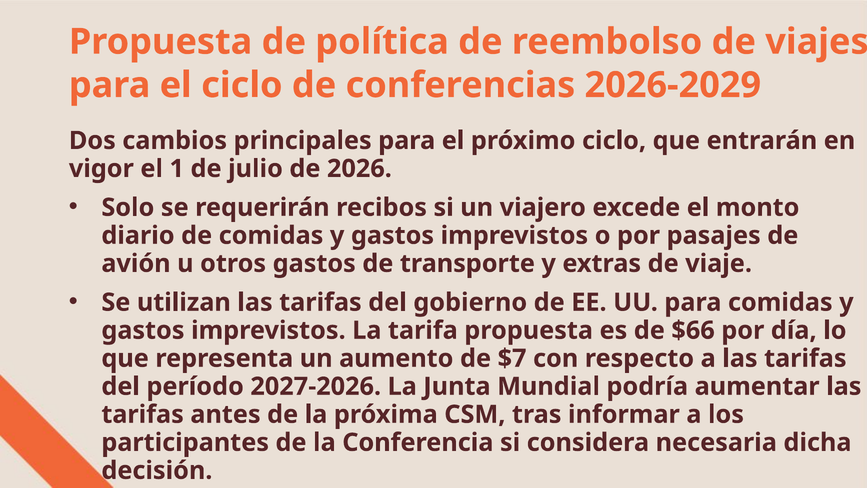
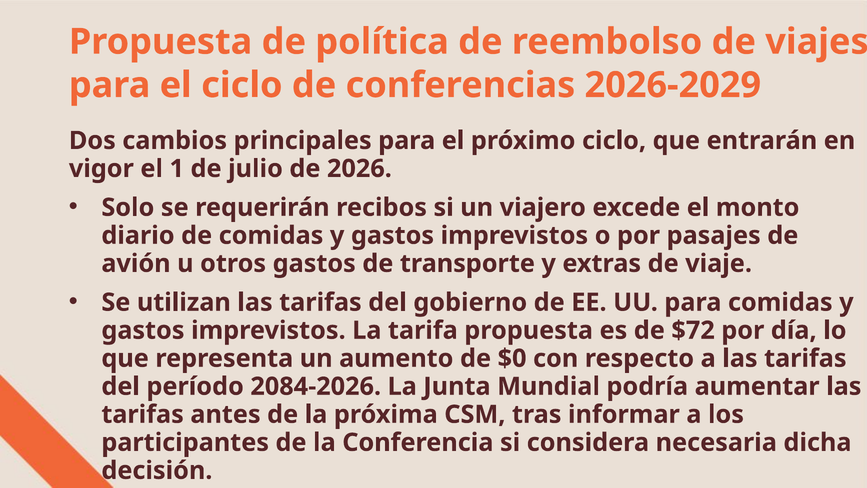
$66: $66 -> $72 (693, 330)
$7: $7 -> $0 (512, 358)
2027-2026: 2027-2026 -> 2084-2026 (316, 386)
